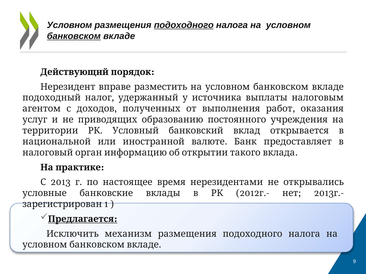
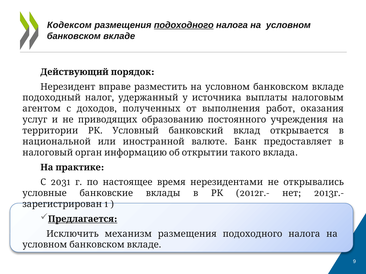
Условном: Условном -> Кодексом (69, 25)
банковском underline: present -> none (74, 36)
2013: 2013 -> 2031 (61, 183)
